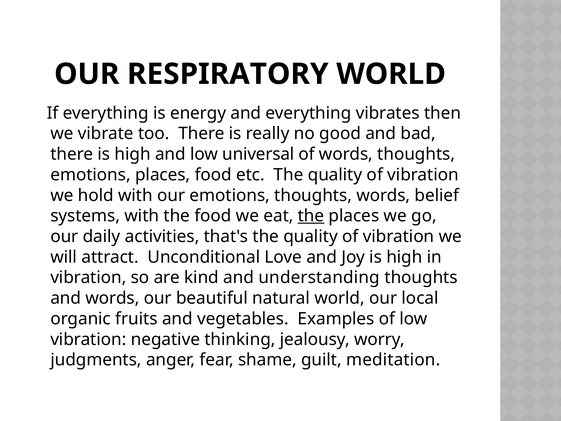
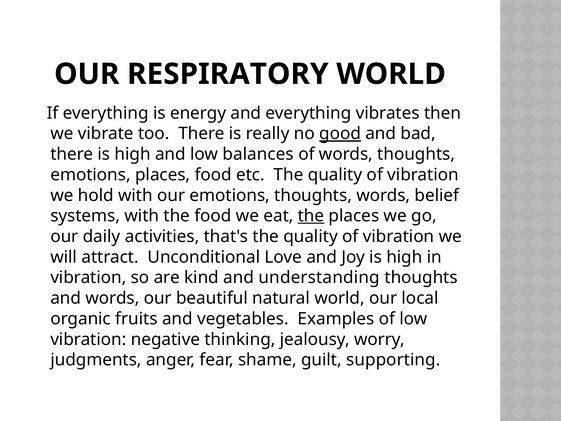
good underline: none -> present (340, 134)
universal: universal -> balances (258, 154)
meditation: meditation -> supporting (393, 360)
